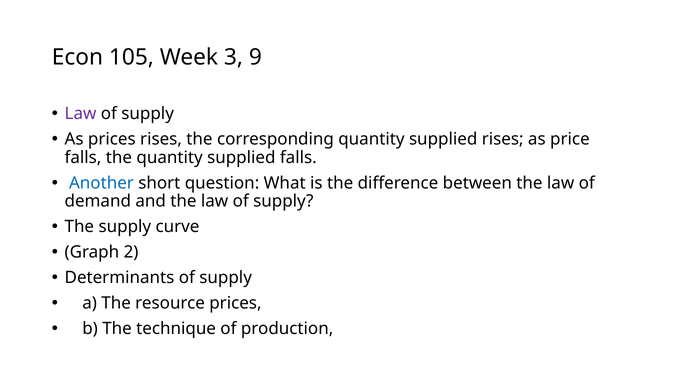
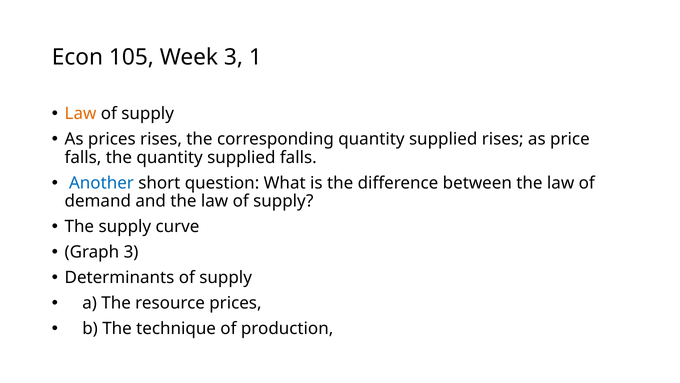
9: 9 -> 1 (255, 57)
Law colour: purple -> orange (81, 113)
Graph 2: 2 -> 3 (131, 252)
